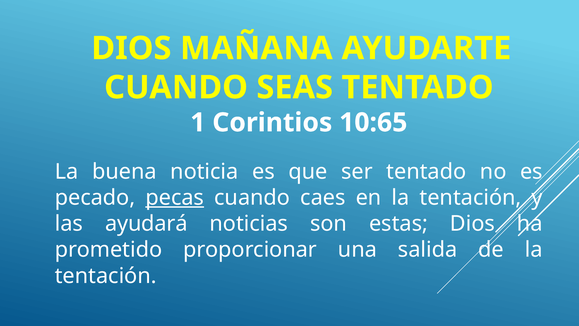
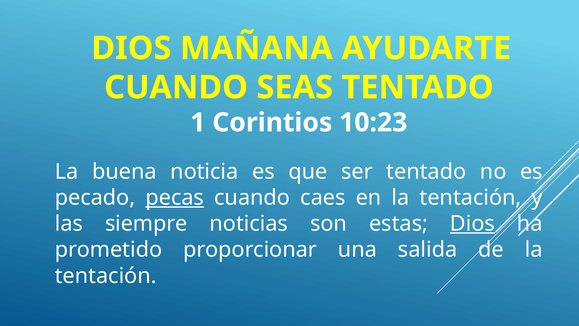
10:65: 10:65 -> 10:23 (373, 122)
ayudará: ayudará -> siempre (146, 223)
Dios underline: none -> present (472, 223)
